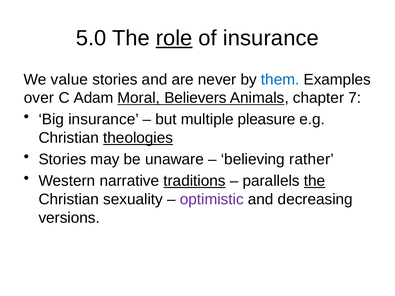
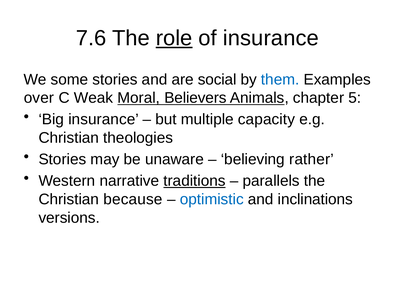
5.0: 5.0 -> 7.6 (91, 38)
value: value -> some (69, 80)
never: never -> social (217, 80)
Adam: Adam -> Weak (93, 98)
7: 7 -> 5 (355, 98)
pleasure: pleasure -> capacity (266, 120)
theologies underline: present -> none (138, 138)
the underline: present -> none (315, 181)
sexuality: sexuality -> because (133, 199)
optimistic colour: purple -> blue (212, 199)
decreasing: decreasing -> inclinations (315, 199)
